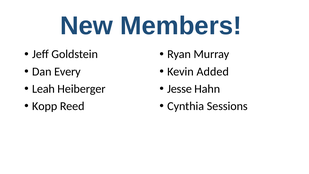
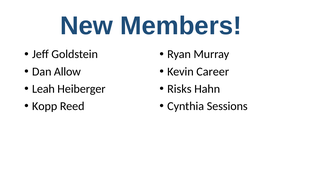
Every: Every -> Allow (67, 71)
Added: Added -> Career (213, 71)
Jesse: Jesse -> Risks (179, 89)
